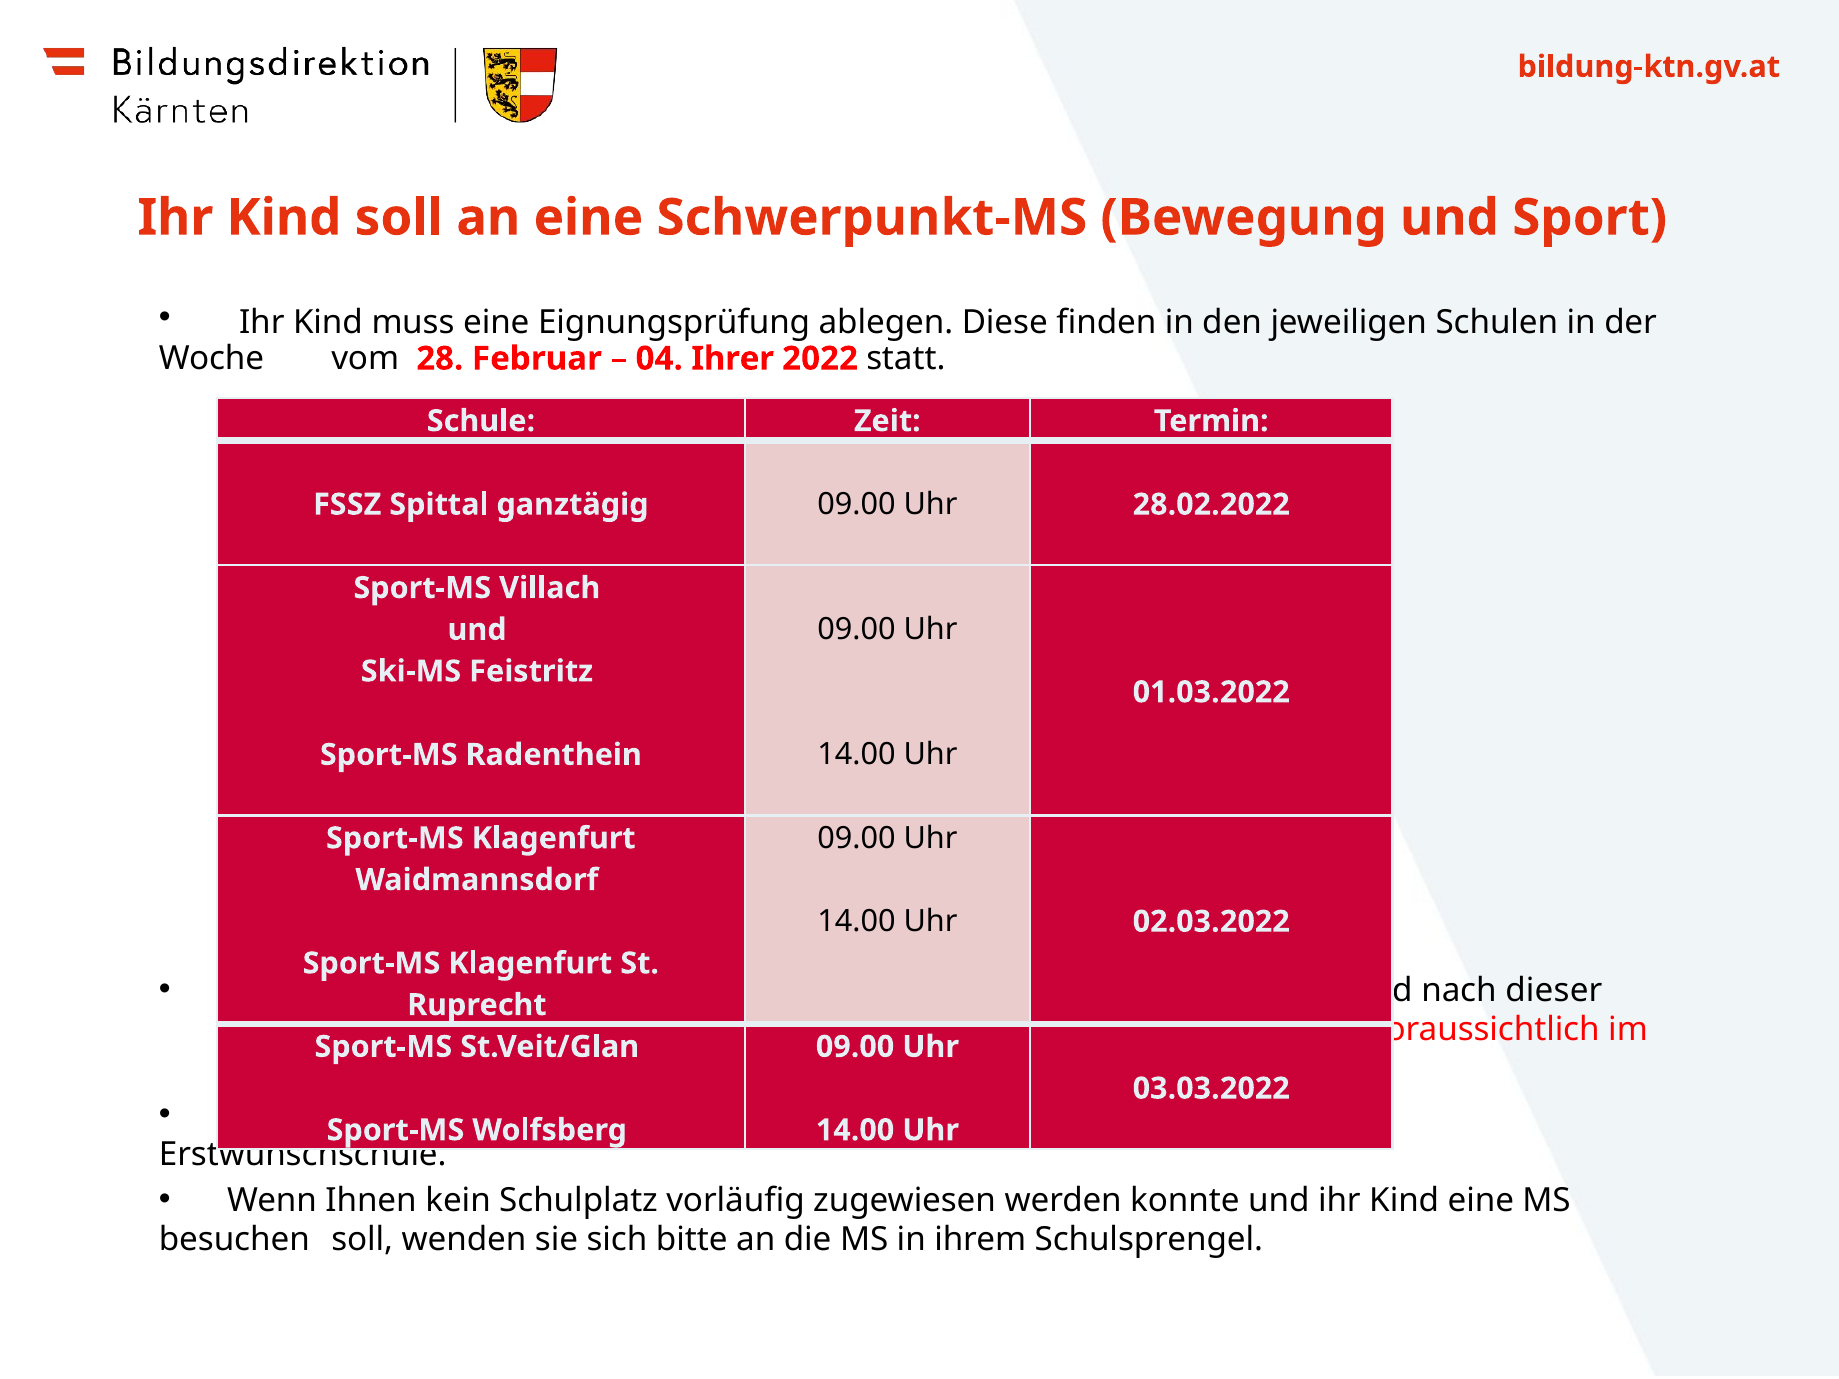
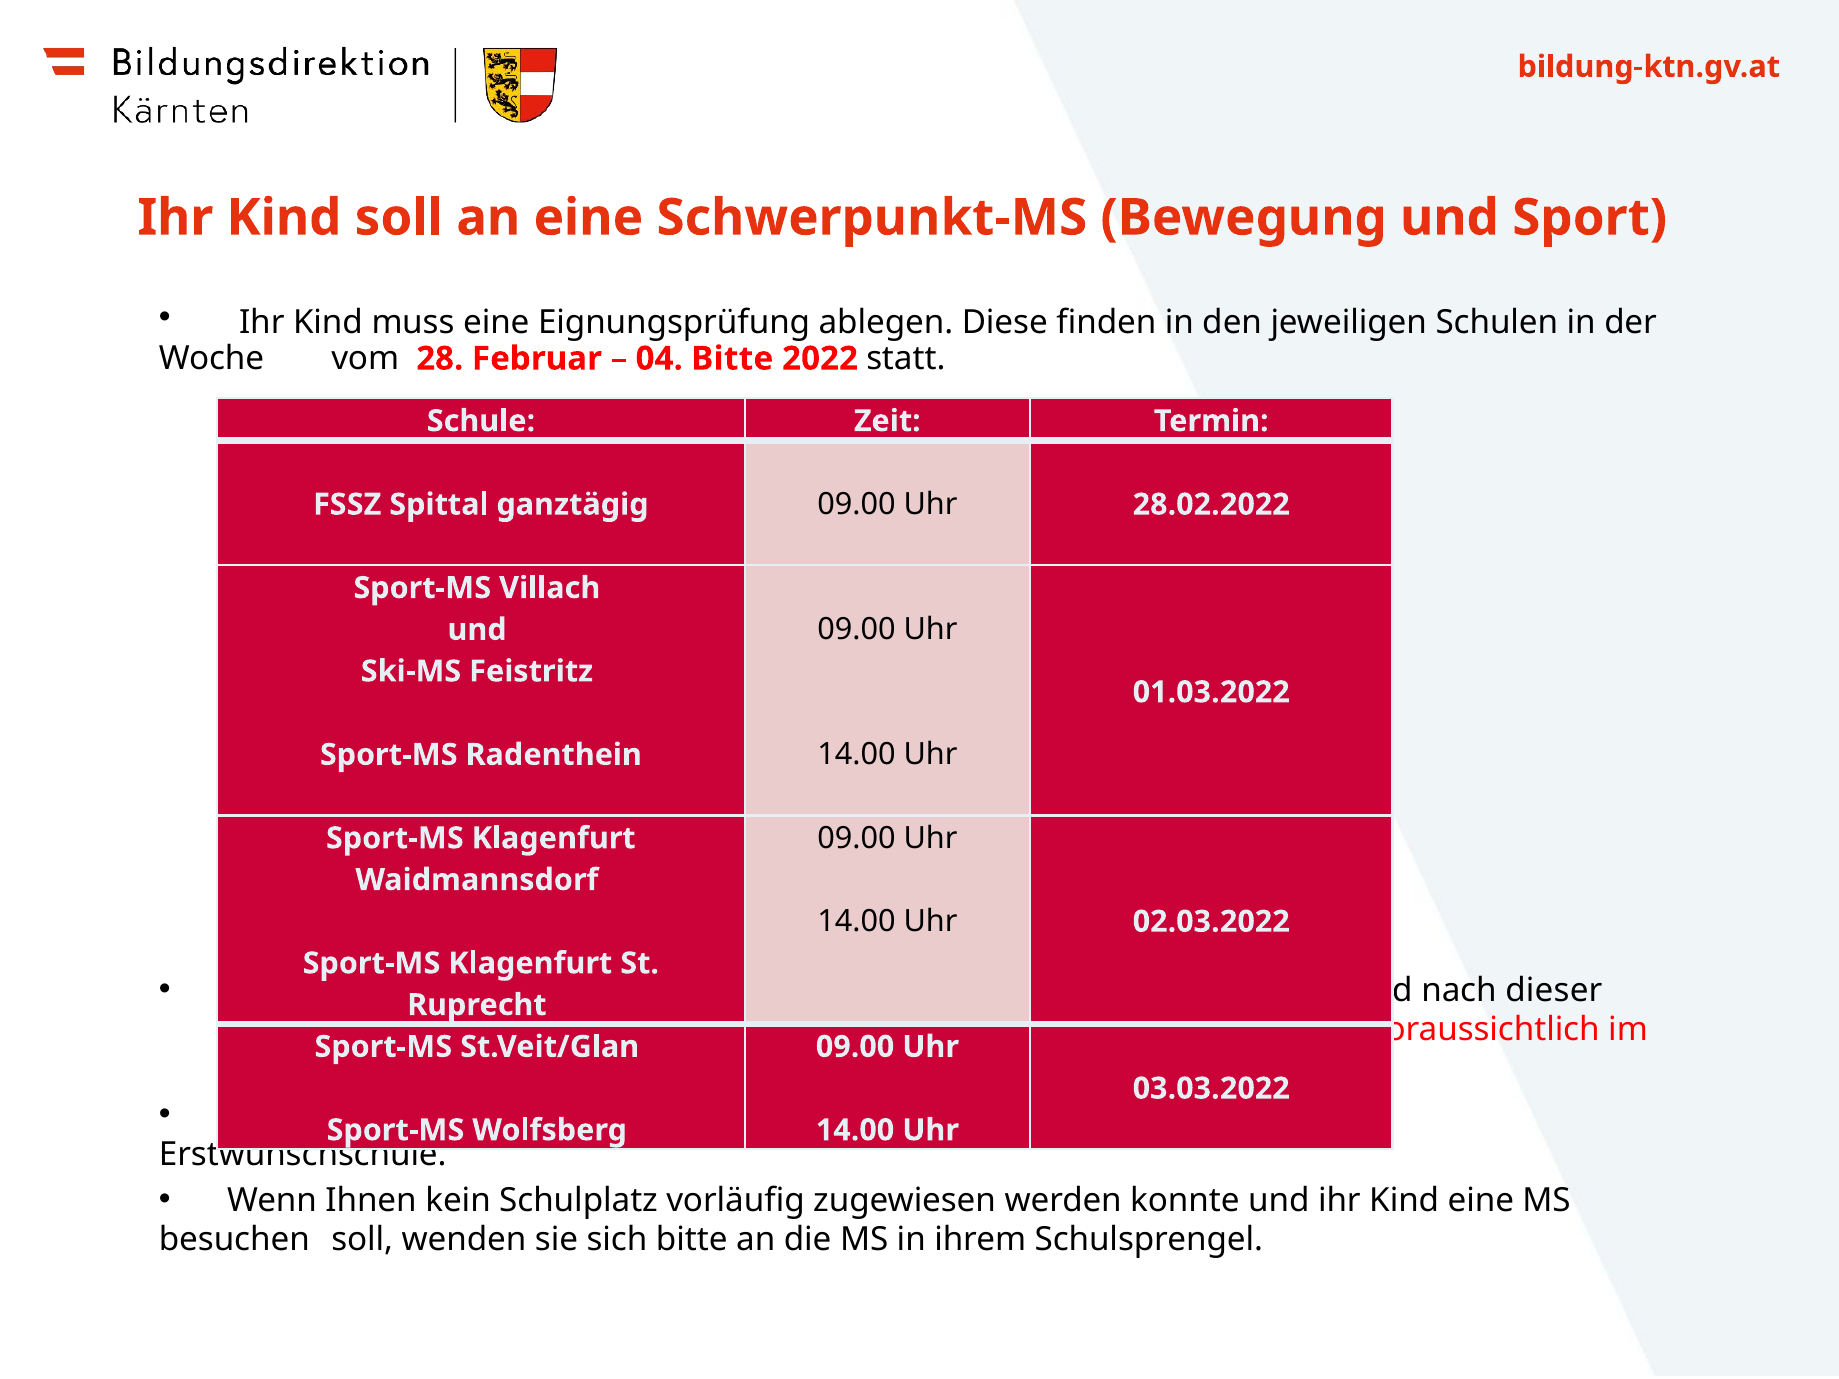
04 Ihrer: Ihrer -> Bitte (732, 359)
